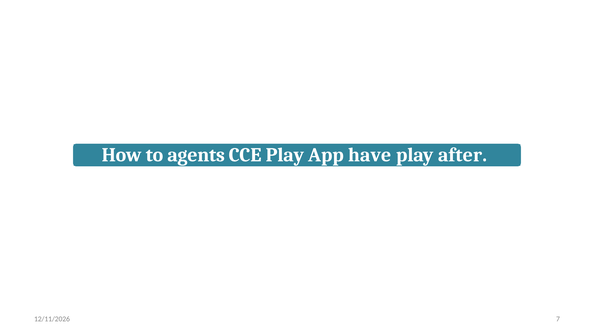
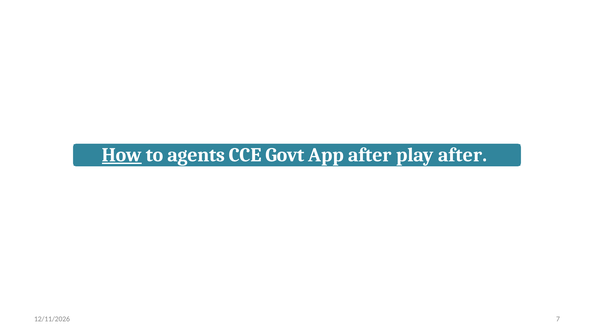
How underline: none -> present (122, 155)
CCE Play: Play -> Govt (285, 155)
App have: have -> after (370, 155)
